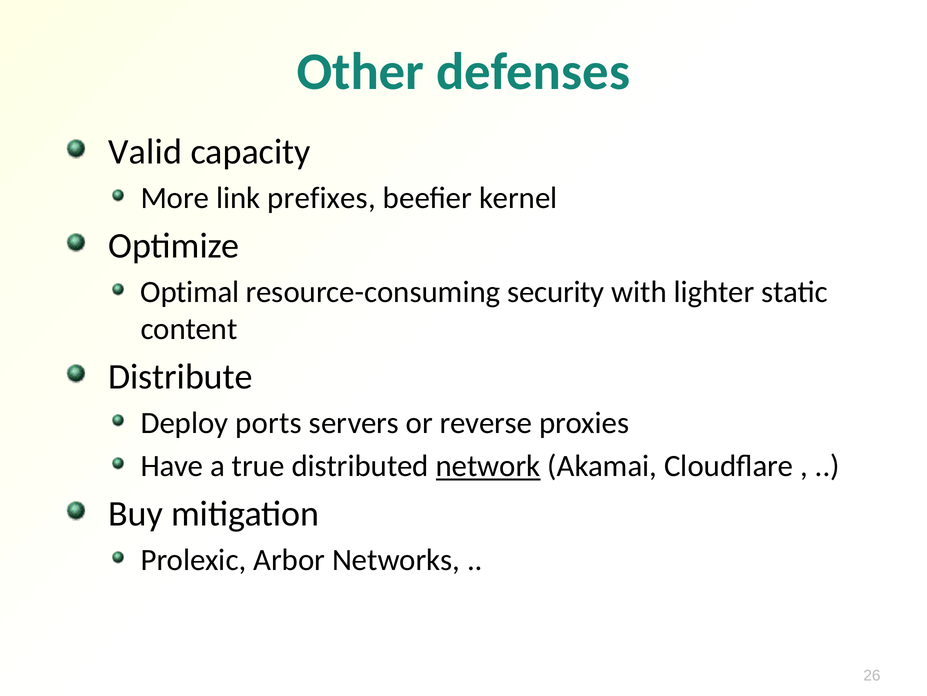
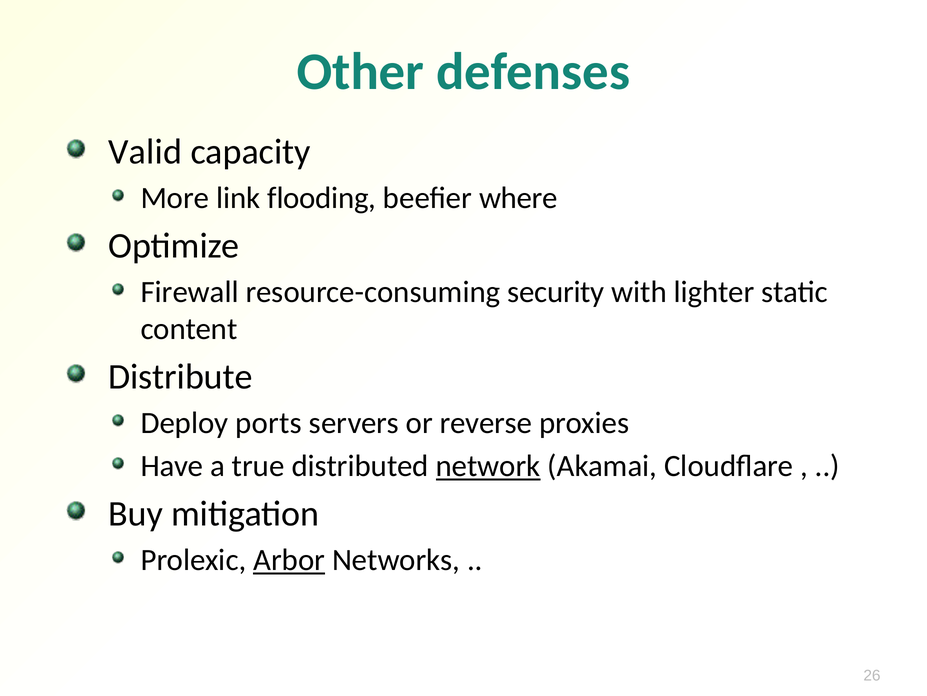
prefixes: prefixes -> flooding (322, 198)
kernel: kernel -> where (518, 198)
Optimal: Optimal -> Firewall (190, 292)
Arbor underline: none -> present (289, 559)
